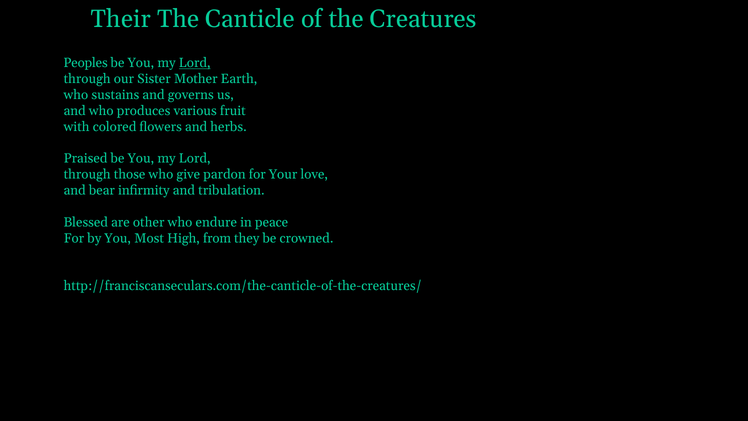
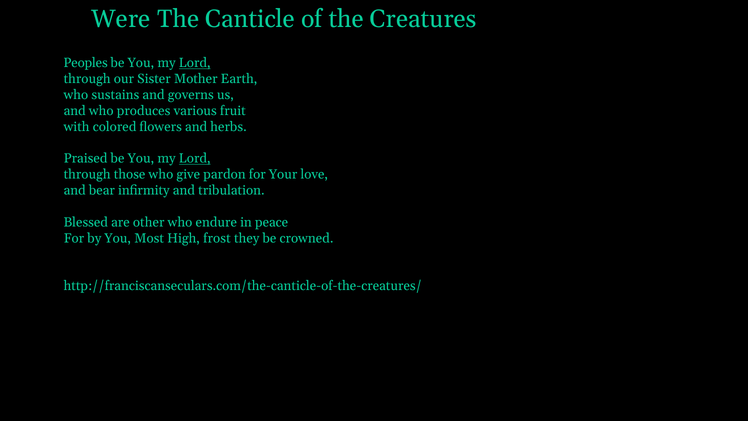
Their: Their -> Were (121, 19)
Lord underline: none -> present (195, 158)
from: from -> frost (217, 238)
